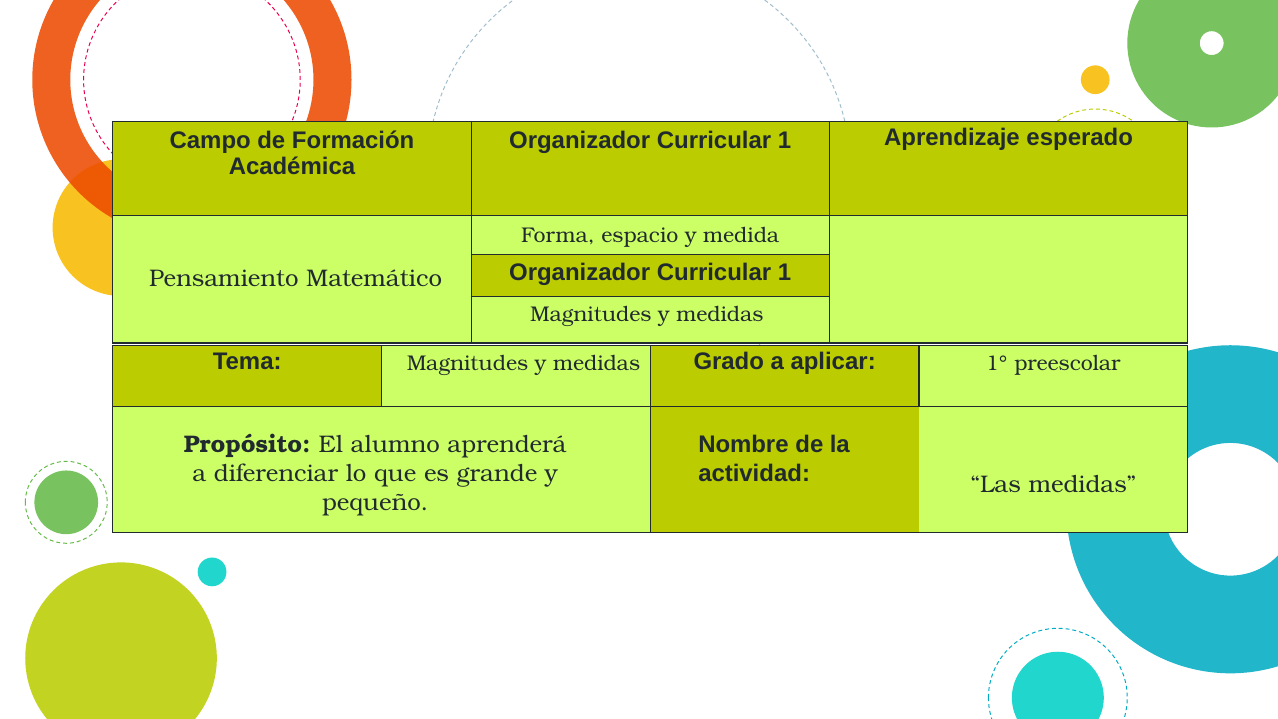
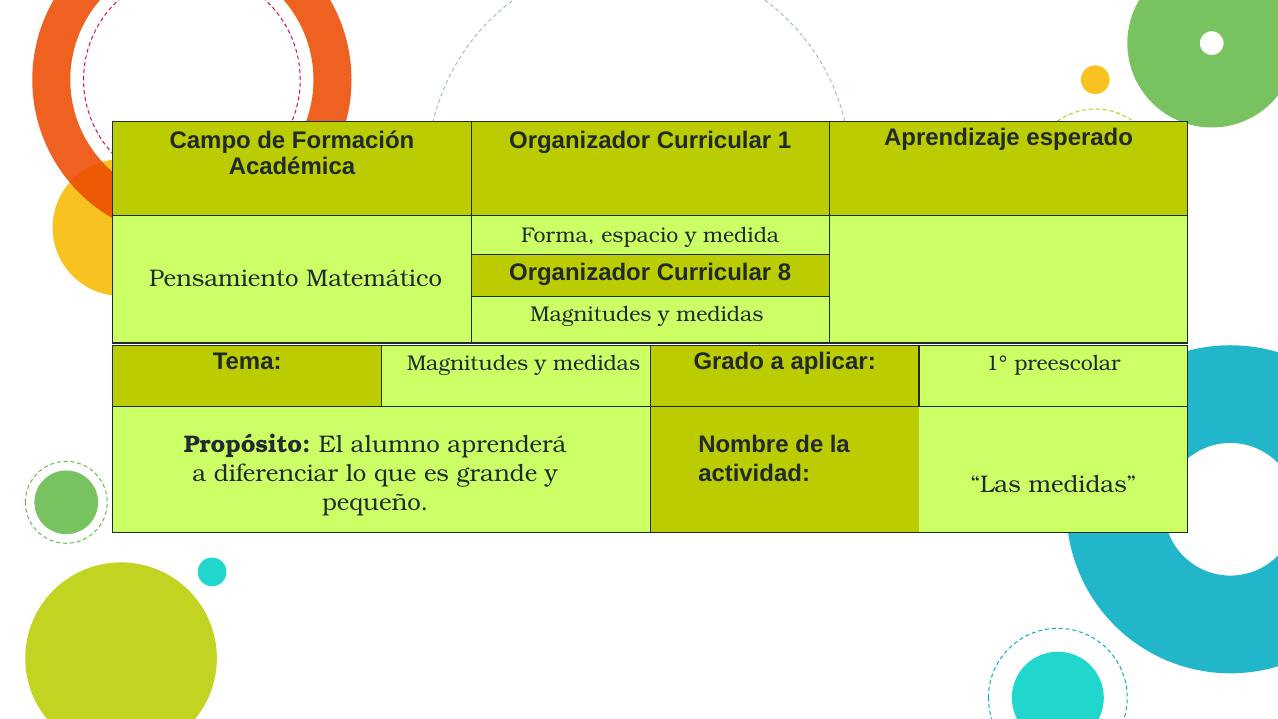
1: 1 -> 8 (784, 273)
